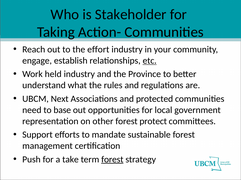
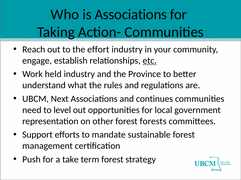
is Stakeholder: Stakeholder -> Associations (131, 14)
protected: protected -> continues (155, 99)
base: base -> level (62, 110)
protect: protect -> forests (153, 122)
forest underline: present -> none (112, 160)
